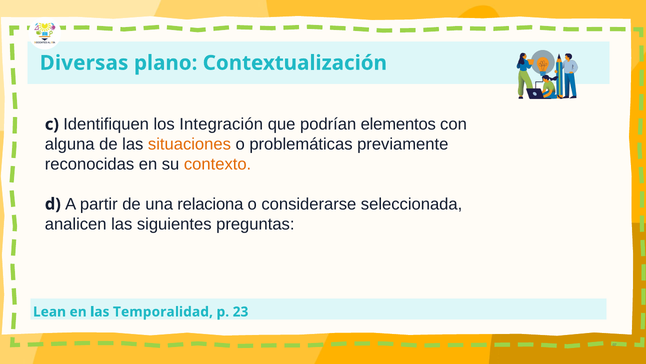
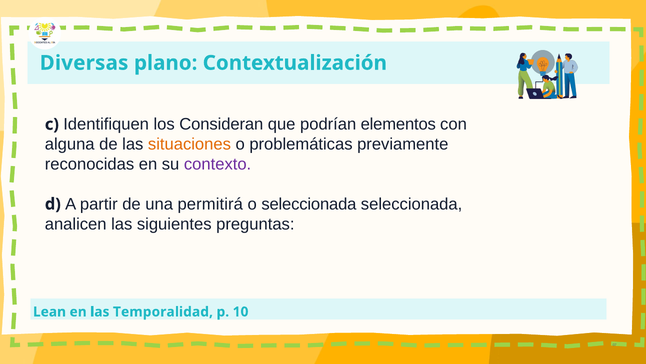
Integración: Integración -> Consideran (221, 124)
contexto colour: orange -> purple (218, 164)
relaciona: relaciona -> permitirá (210, 204)
o considerarse: considerarse -> seleccionada (309, 204)
23: 23 -> 10 (241, 311)
